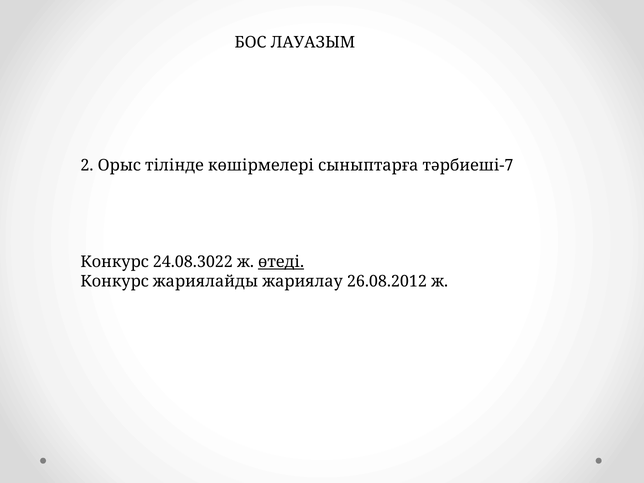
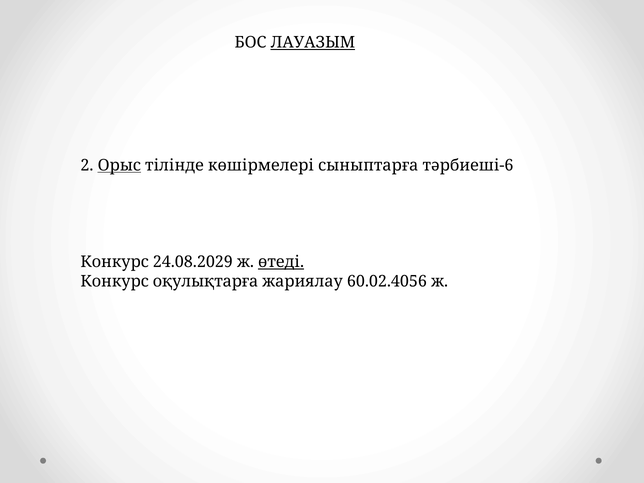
ЛАУАЗЫМ underline: none -> present (313, 42)
Орыс underline: none -> present (119, 165)
тәрбиеші-7: тәрбиеші-7 -> тәрбиеші-6 (468, 165)
24.08.3022: 24.08.3022 -> 24.08.2029 (193, 262)
жариялайды: жариялайды -> оқулықтарға (206, 281)
26.08.2012: 26.08.2012 -> 60.02.4056 (387, 281)
